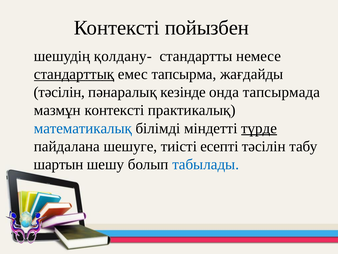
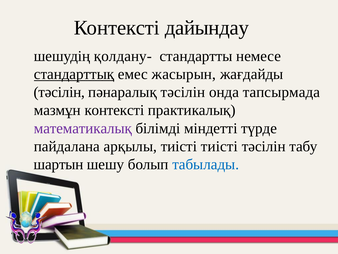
пойызбен: пойызбен -> дайындау (207, 28)
тапсырма: тапсырма -> жасырын (184, 74)
пәнаралық кезінде: кезінде -> тәсілін (183, 92)
математикалық colour: blue -> purple (83, 128)
түрде underline: present -> none (259, 128)
шешуге: шешуге -> арқылы (130, 146)
тиісті есепті: есепті -> тиісті (219, 146)
